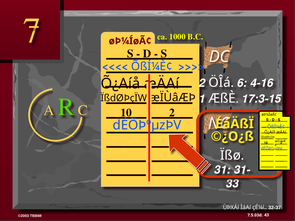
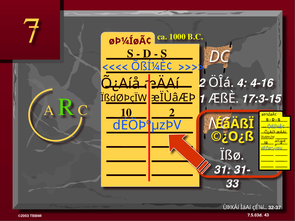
6: 6 -> 4 (242, 83)
